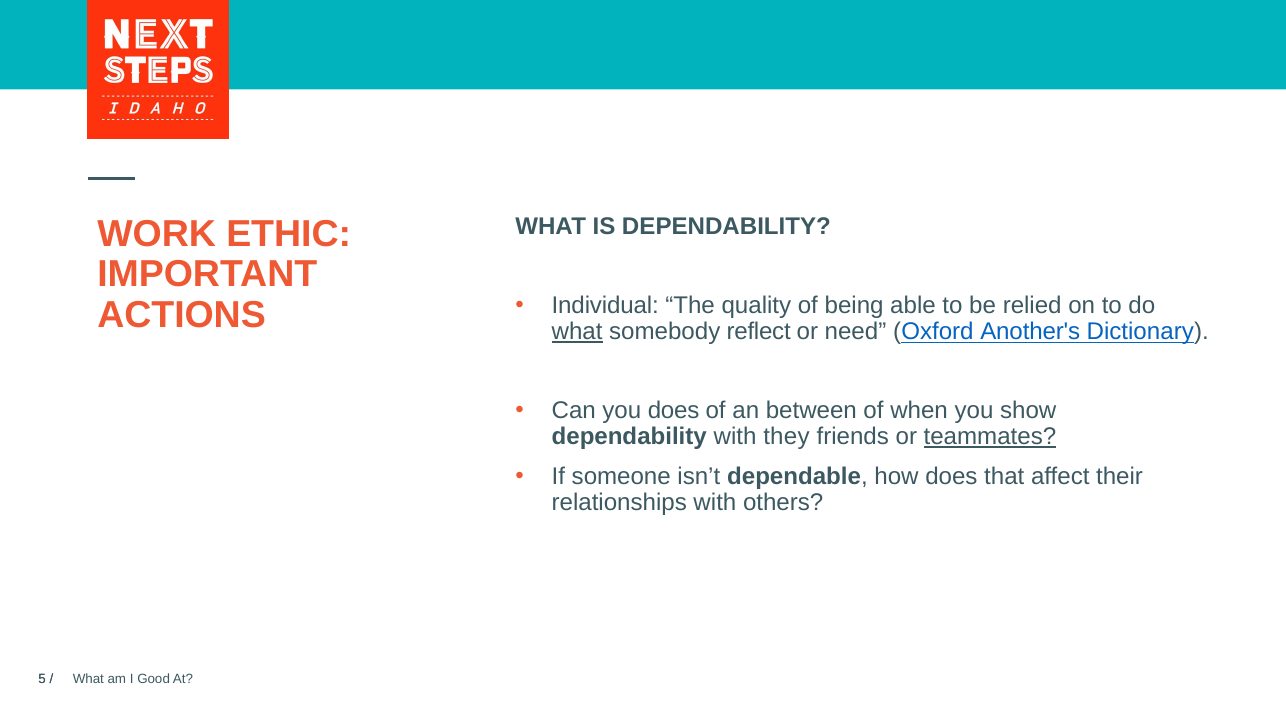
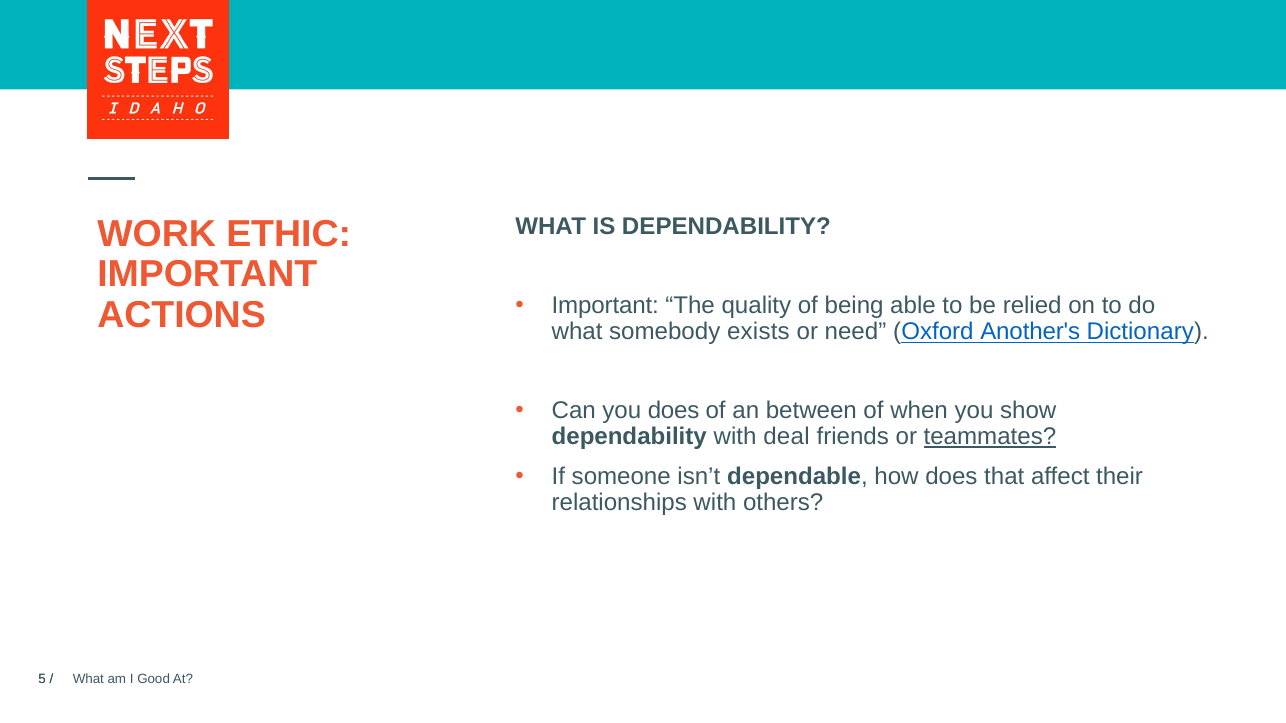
Individual: Individual -> Important (605, 306)
what underline: present -> none (577, 332)
reflect: reflect -> exists (758, 332)
they: they -> deal (786, 437)
